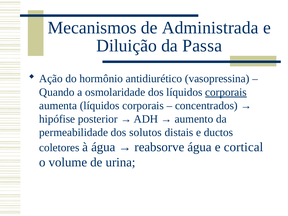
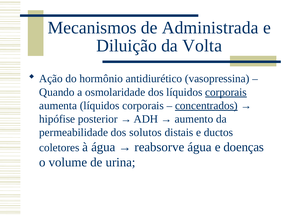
Passa: Passa -> Volta (202, 46)
concentrados underline: none -> present (206, 106)
cortical: cortical -> doenças (244, 147)
